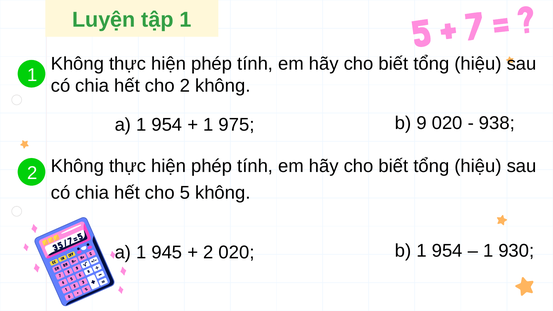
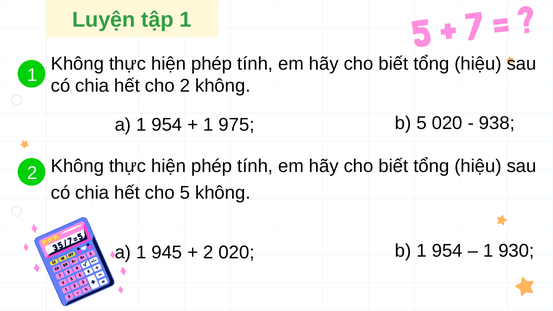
b 9: 9 -> 5 (422, 123)
